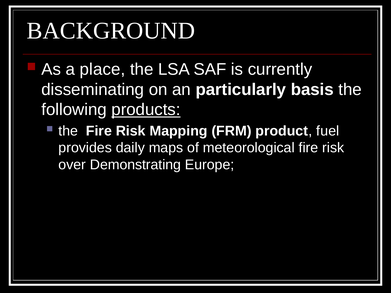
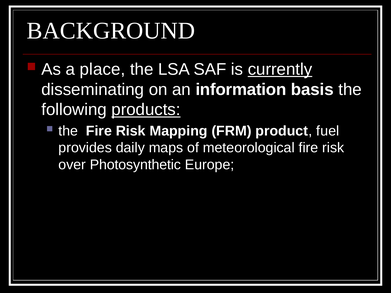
currently underline: none -> present (280, 69)
particularly: particularly -> information (241, 90)
Demonstrating: Demonstrating -> Photosynthetic (135, 165)
